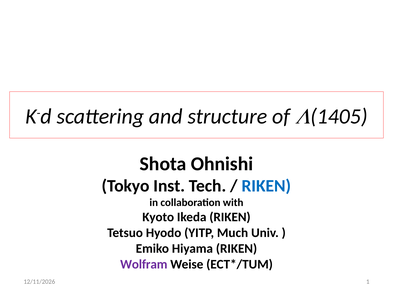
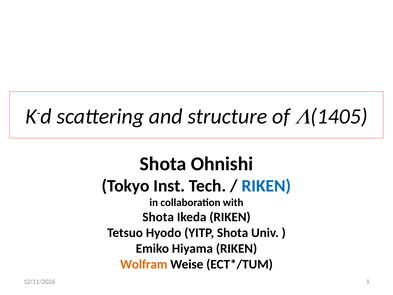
Kyoto: Kyoto -> Shota (158, 217)
YITP Much: Much -> Shota (233, 233)
Wolfram colour: purple -> orange (144, 264)
